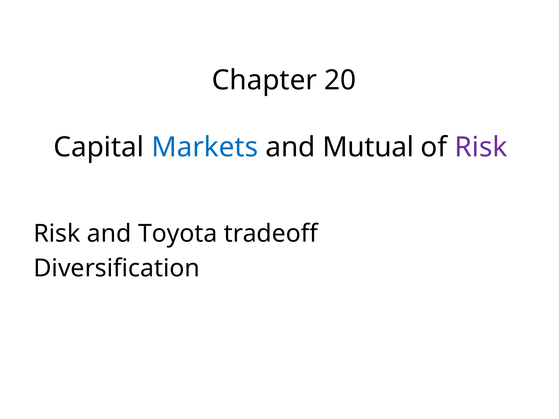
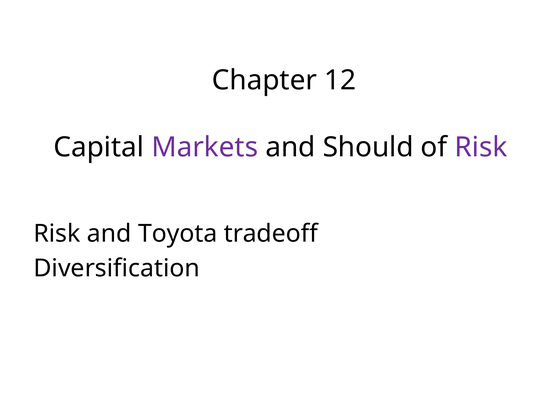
20: 20 -> 12 (340, 80)
Markets colour: blue -> purple (205, 147)
Mutual: Mutual -> Should (368, 147)
